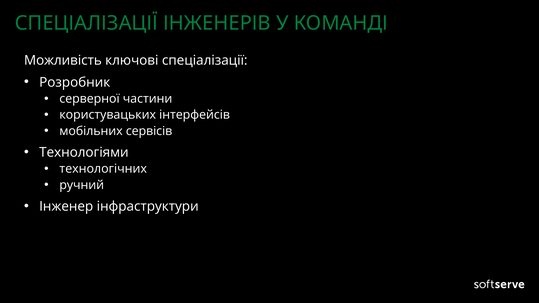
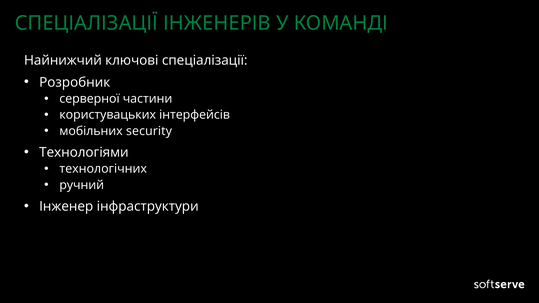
Можливість: Можливість -> Найнижчий (63, 61)
сервісів: сервісів -> security (149, 131)
